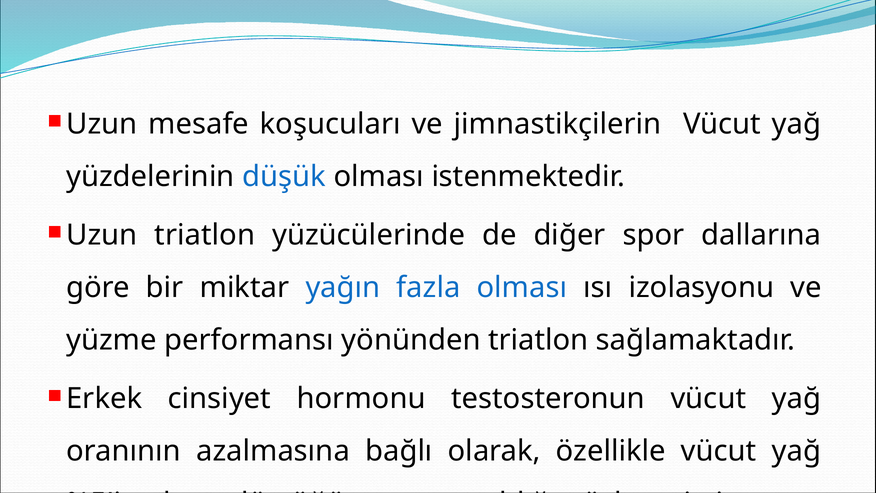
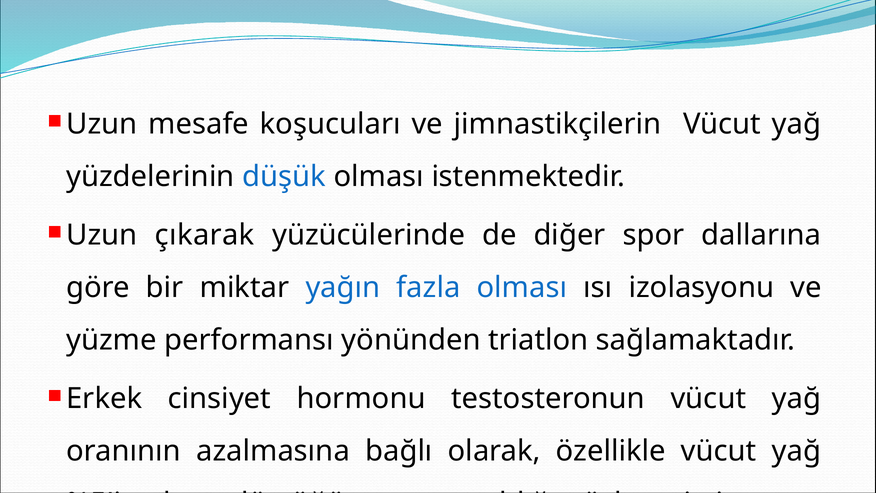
Uzun triatlon: triatlon -> çıkarak (205, 235)
